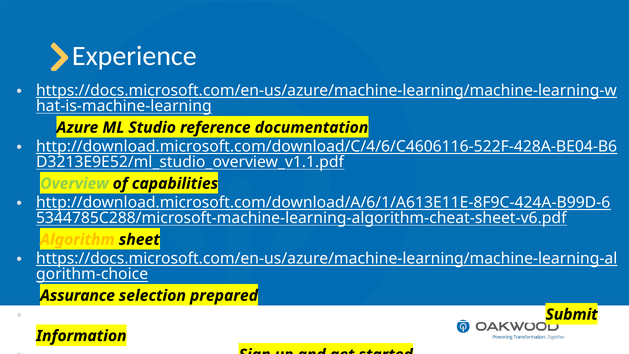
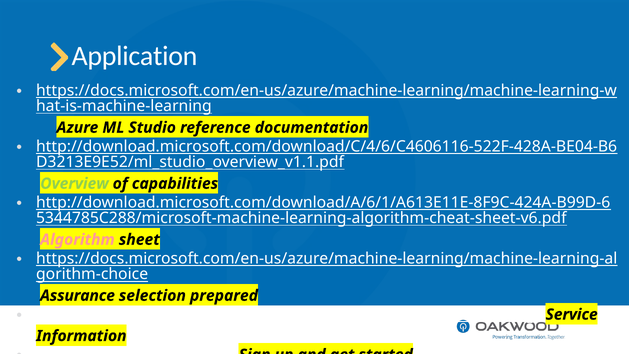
Experience: Experience -> Application (134, 56)
Algorithm colour: yellow -> pink (77, 240)
Submit: Submit -> Service (572, 314)
